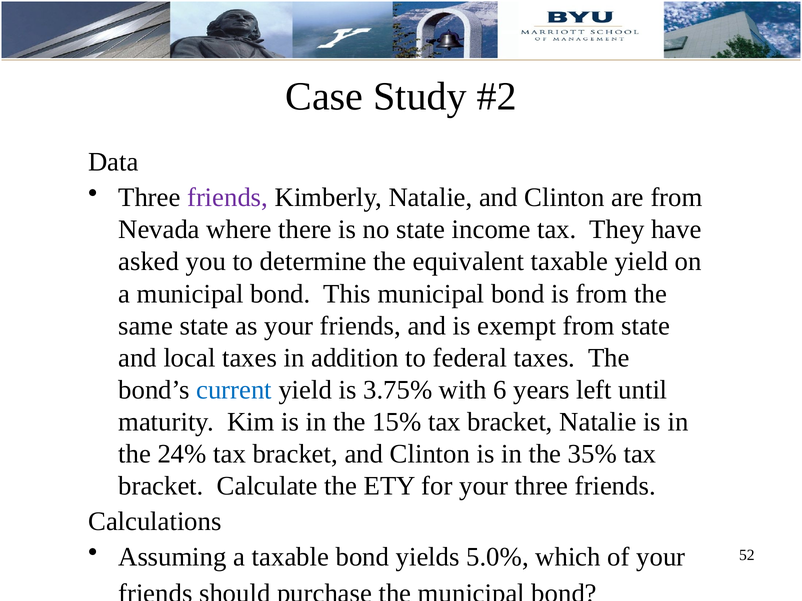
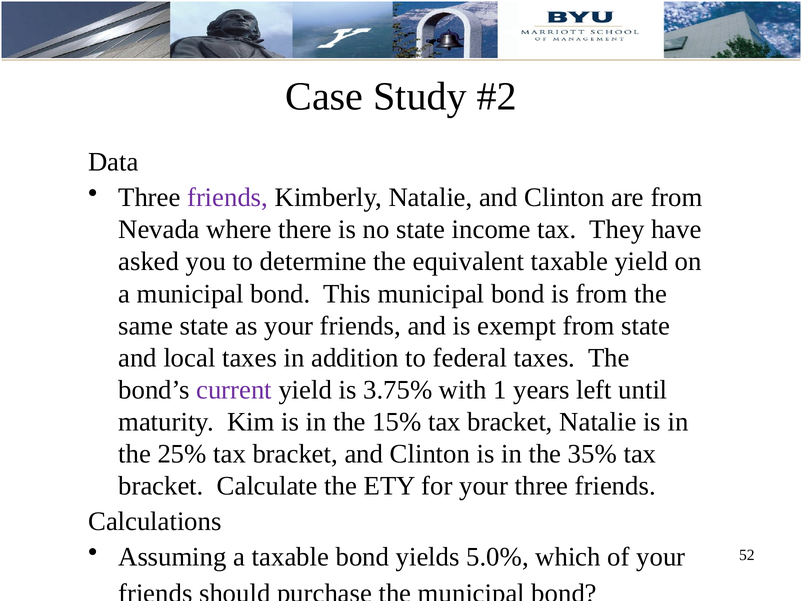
current colour: blue -> purple (234, 390)
6: 6 -> 1 (500, 390)
24%: 24% -> 25% (182, 454)
